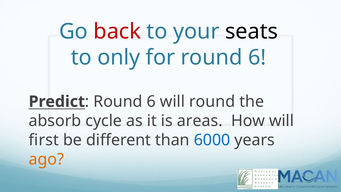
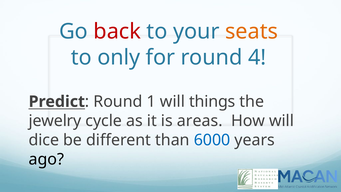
seats colour: black -> orange (252, 31)
for round 6: 6 -> 4 (257, 57)
6: 6 -> 1 (151, 102)
will round: round -> things (212, 102)
absorb: absorb -> jewelry (55, 121)
first: first -> dice (44, 140)
ago colour: orange -> black (46, 159)
